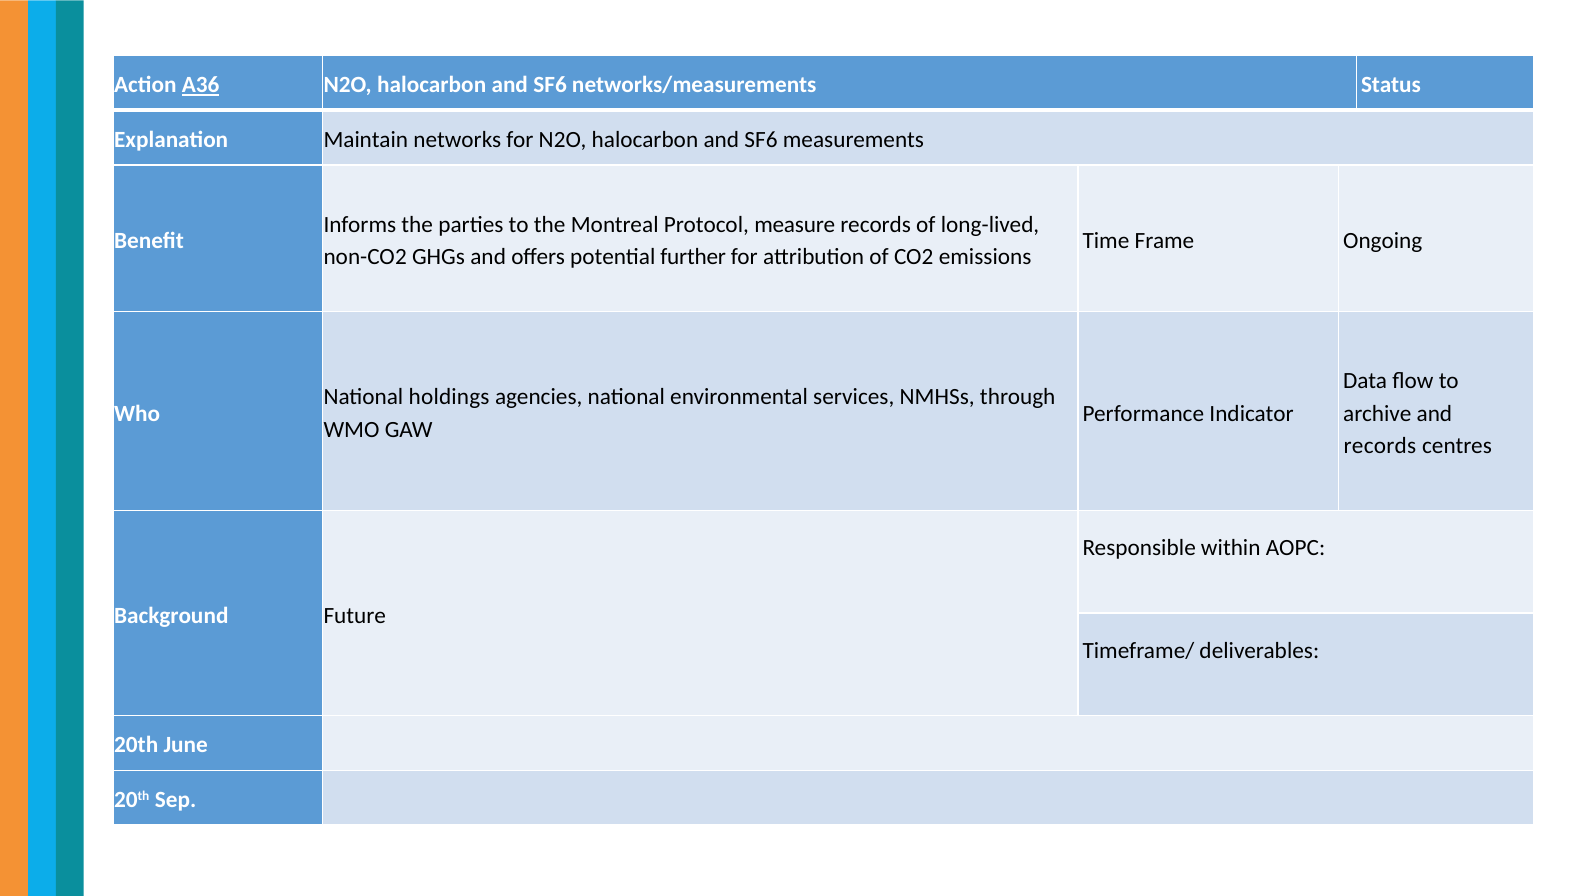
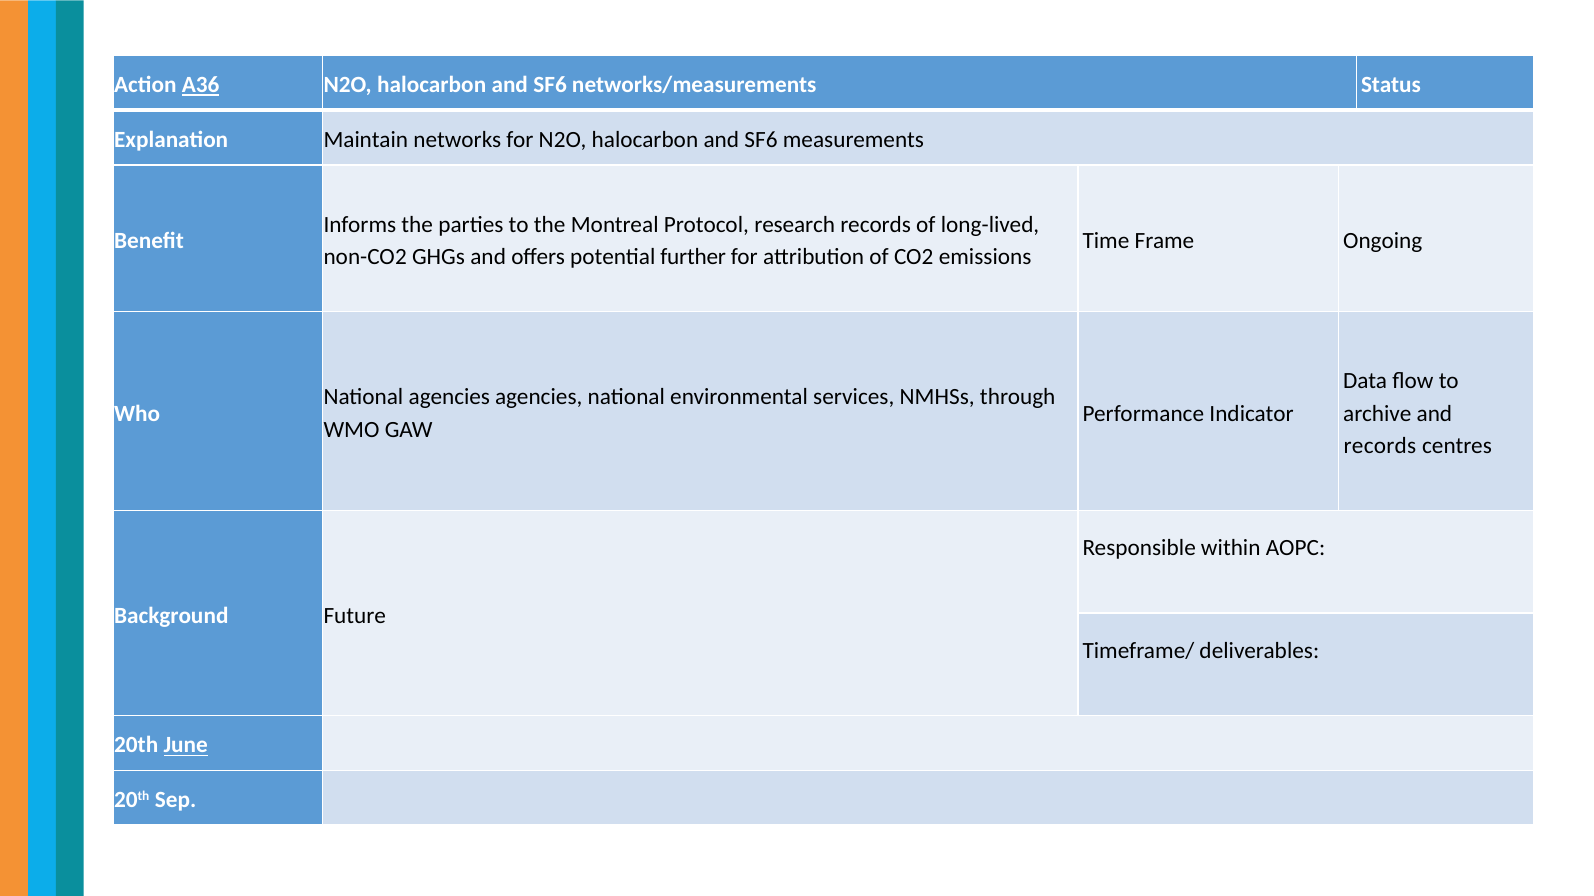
measure: measure -> research (795, 225)
National holdings: holdings -> agencies (449, 397)
June underline: none -> present (186, 746)
